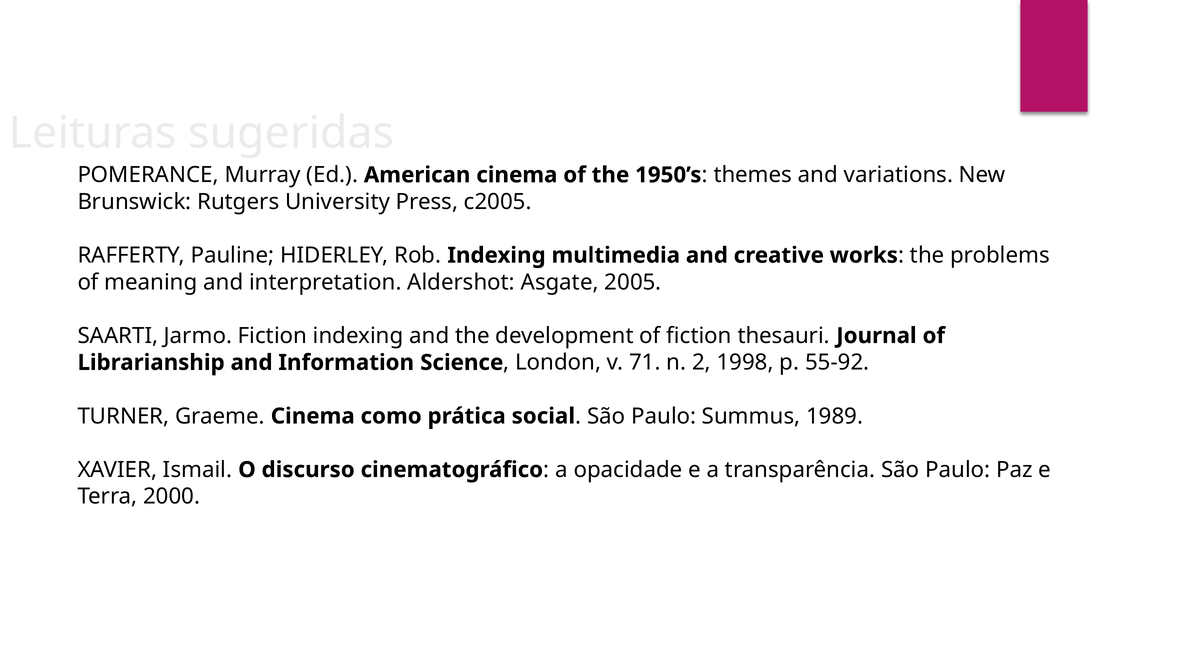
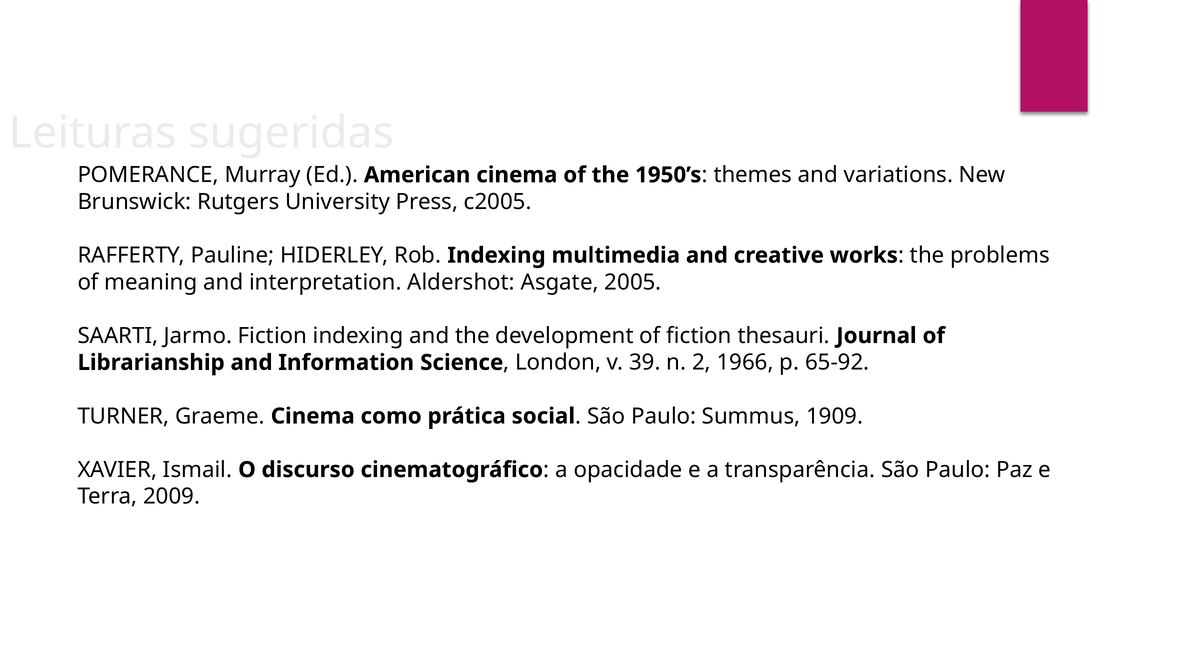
71: 71 -> 39 (645, 363)
1998: 1998 -> 1966 (745, 363)
55-92: 55-92 -> 65-92 (837, 363)
1989: 1989 -> 1909 (835, 416)
2000: 2000 -> 2009 (172, 497)
